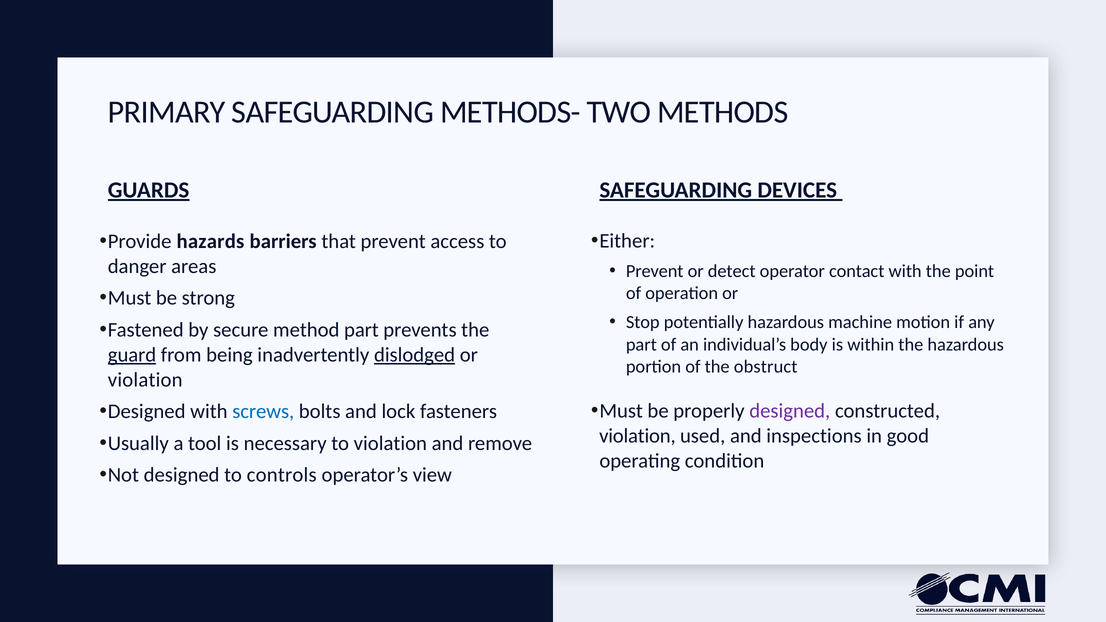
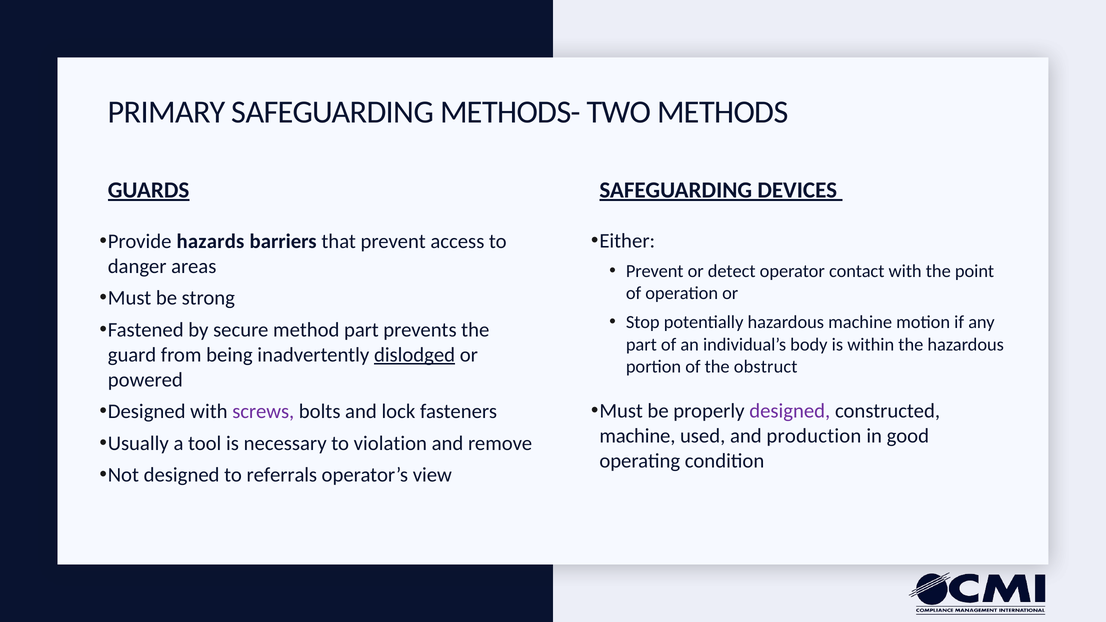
guard underline: present -> none (132, 355)
violation: violation -> powered (145, 380)
screws colour: blue -> purple (263, 412)
violation: violation -> machine (637, 436)
inspections: inspections -> production (814, 436)
controls: controls -> referrals (282, 475)
